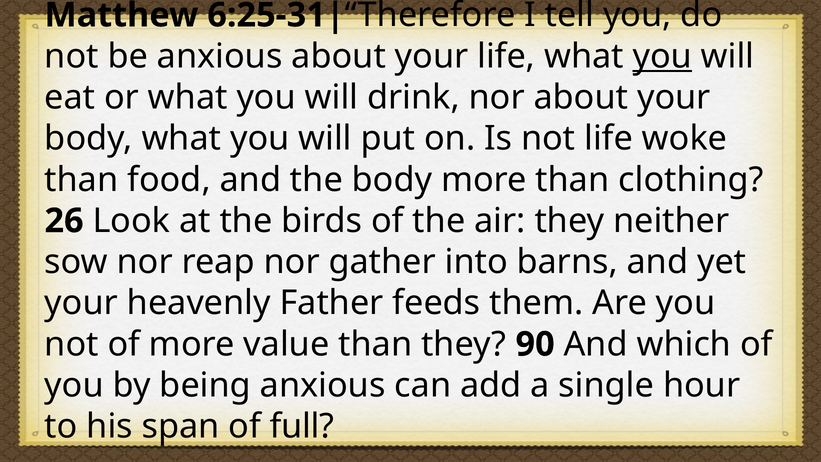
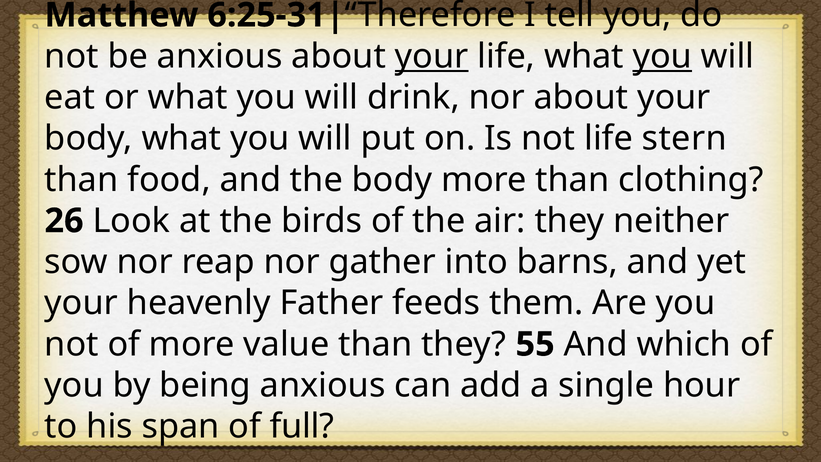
your underline: none -> present (432, 56)
woke: woke -> stern (684, 139)
90: 90 -> 55 (535, 344)
